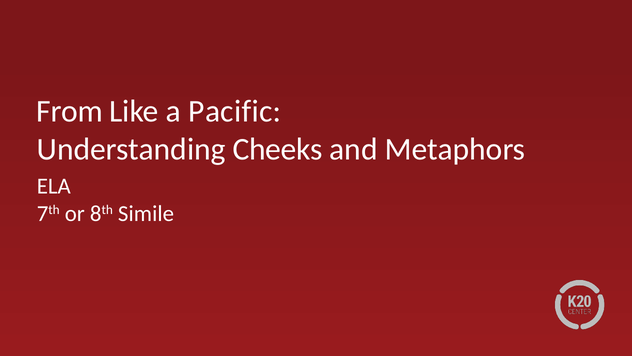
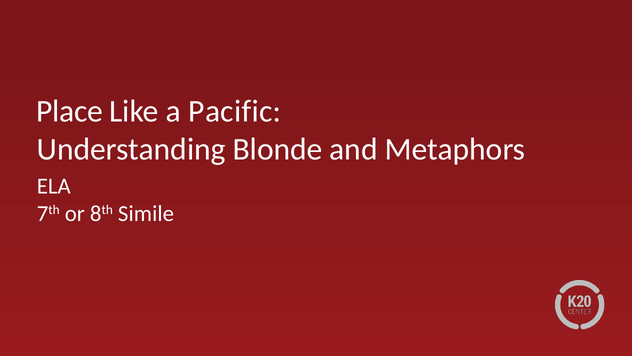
From: From -> Place (70, 111)
Cheeks: Cheeks -> Blonde (278, 149)
